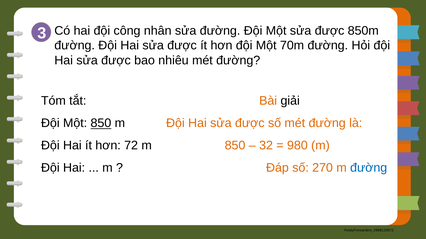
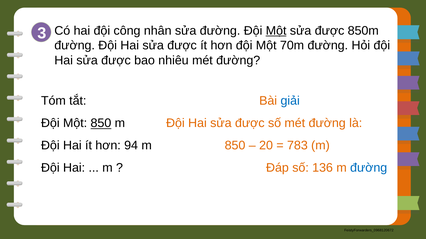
Một underline: none -> present (276, 31)
giải colour: black -> blue (290, 101)
72: 72 -> 94 (131, 146)
32: 32 -> 20 (266, 146)
980: 980 -> 783 (297, 146)
270: 270 -> 136 (323, 168)
